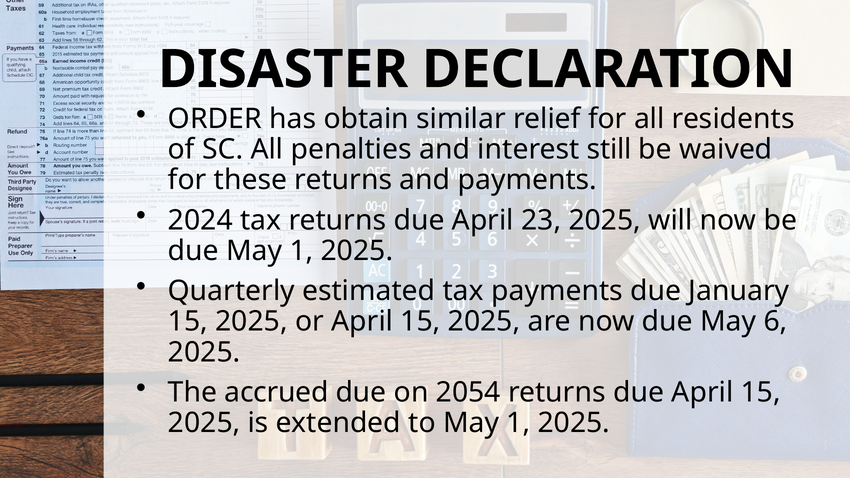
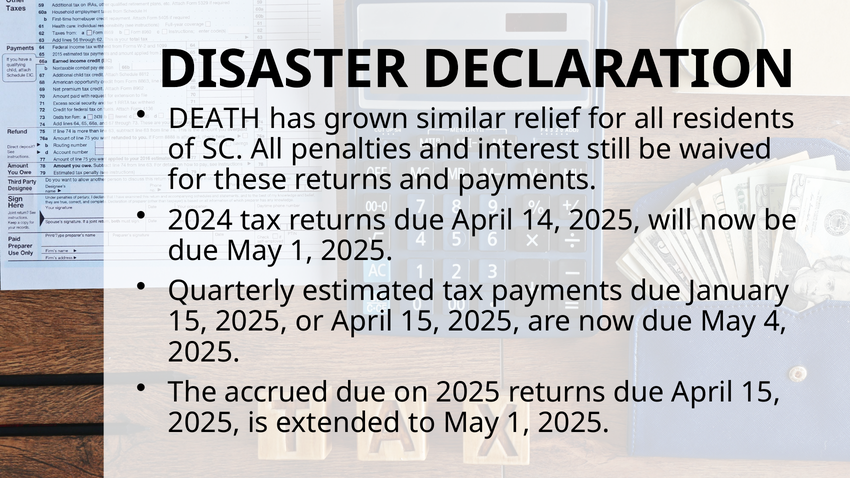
ORDER: ORDER -> DEATH (215, 119)
obtain: obtain -> grown (366, 119)
23: 23 -> 14 (541, 220)
6: 6 -> 4 (775, 322)
on 2054: 2054 -> 2025 (468, 392)
